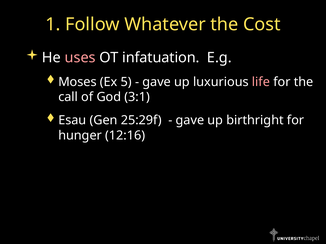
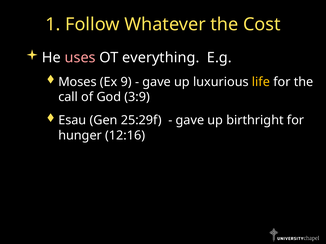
infatuation: infatuation -> everything (161, 58)
5: 5 -> 9 (126, 82)
life colour: pink -> yellow (261, 82)
3:1: 3:1 -> 3:9 (137, 97)
